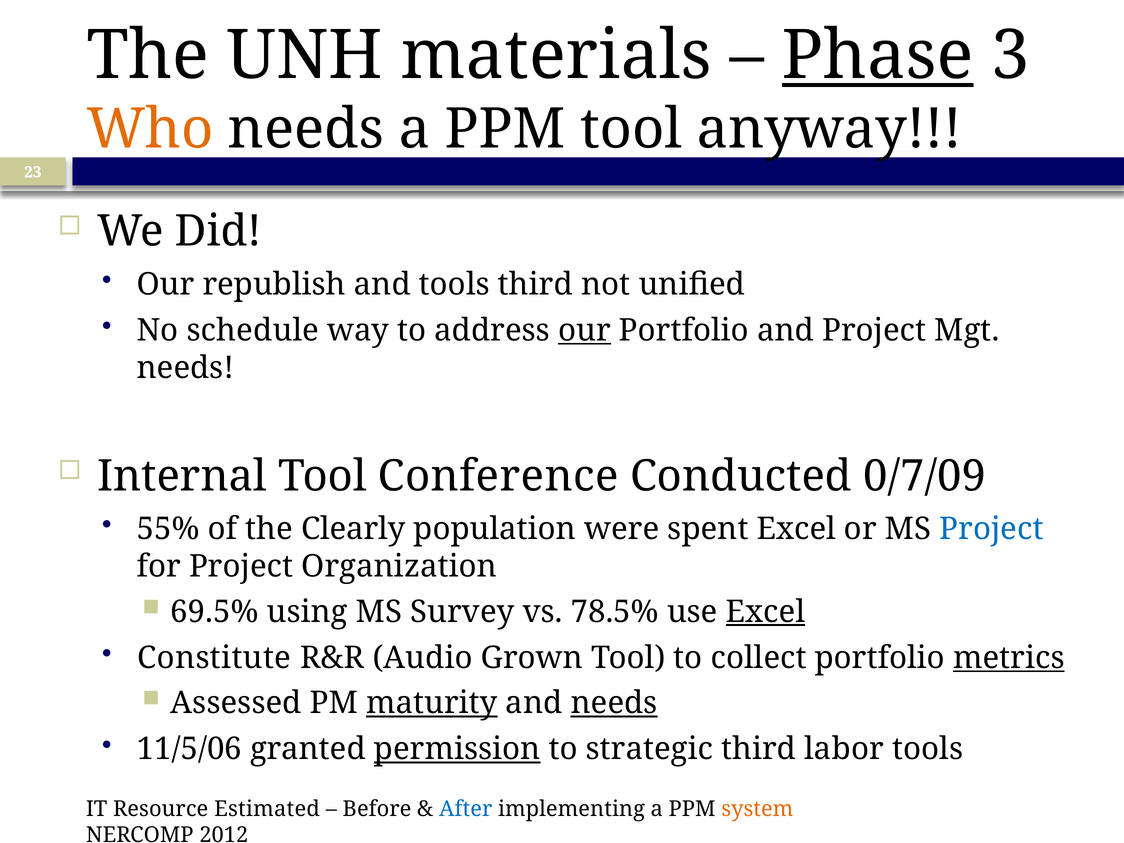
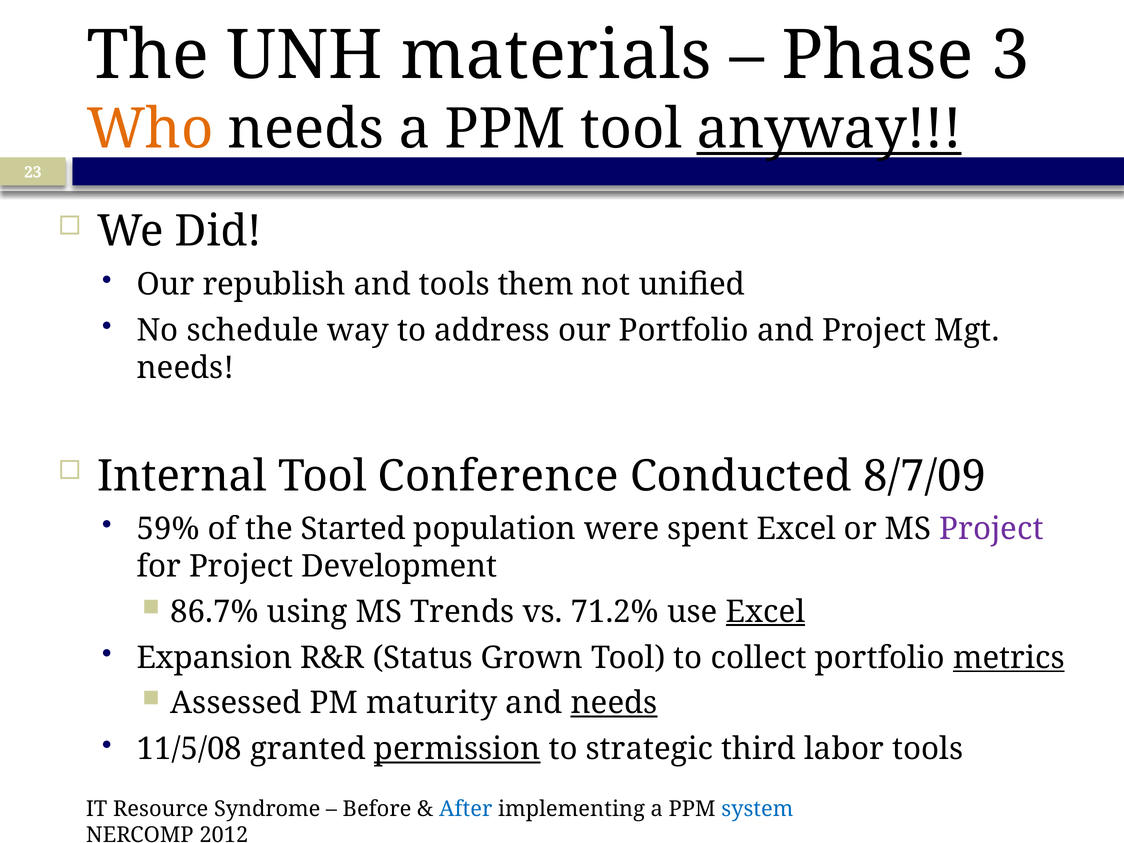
Phase underline: present -> none (878, 55)
anyway underline: none -> present (829, 129)
tools third: third -> them (536, 284)
our underline: present -> none (584, 330)
0/7/09: 0/7/09 -> 8/7/09 (925, 476)
55%: 55% -> 59% (168, 529)
Clearly: Clearly -> Started (353, 529)
Project colour: blue -> purple (991, 529)
Organization: Organization -> Development (399, 566)
69.5%: 69.5% -> 86.7% (214, 612)
Survey: Survey -> Trends (462, 612)
78.5%: 78.5% -> 71.2% (615, 612)
Constitute: Constitute -> Expansion (214, 658)
Audio: Audio -> Status (423, 658)
maturity underline: present -> none (432, 703)
11/5/06: 11/5/06 -> 11/5/08 (189, 749)
Estimated: Estimated -> Syndrome (267, 809)
system colour: orange -> blue (757, 809)
